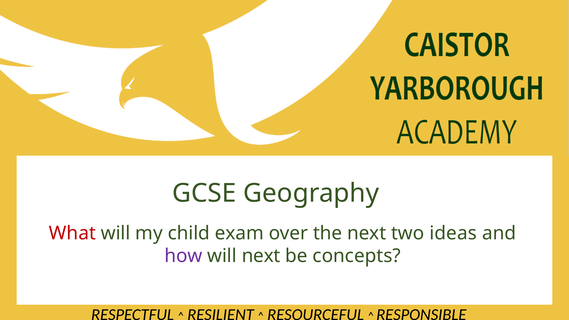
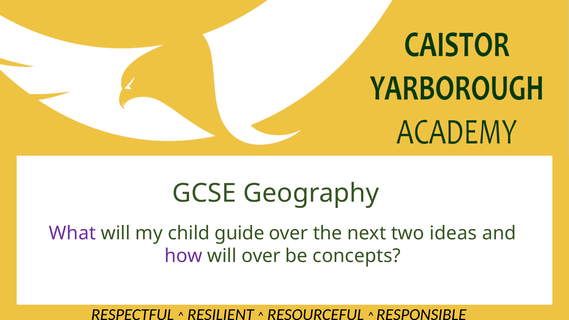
What colour: red -> purple (72, 233)
exam: exam -> guide (240, 233)
will next: next -> over (261, 256)
